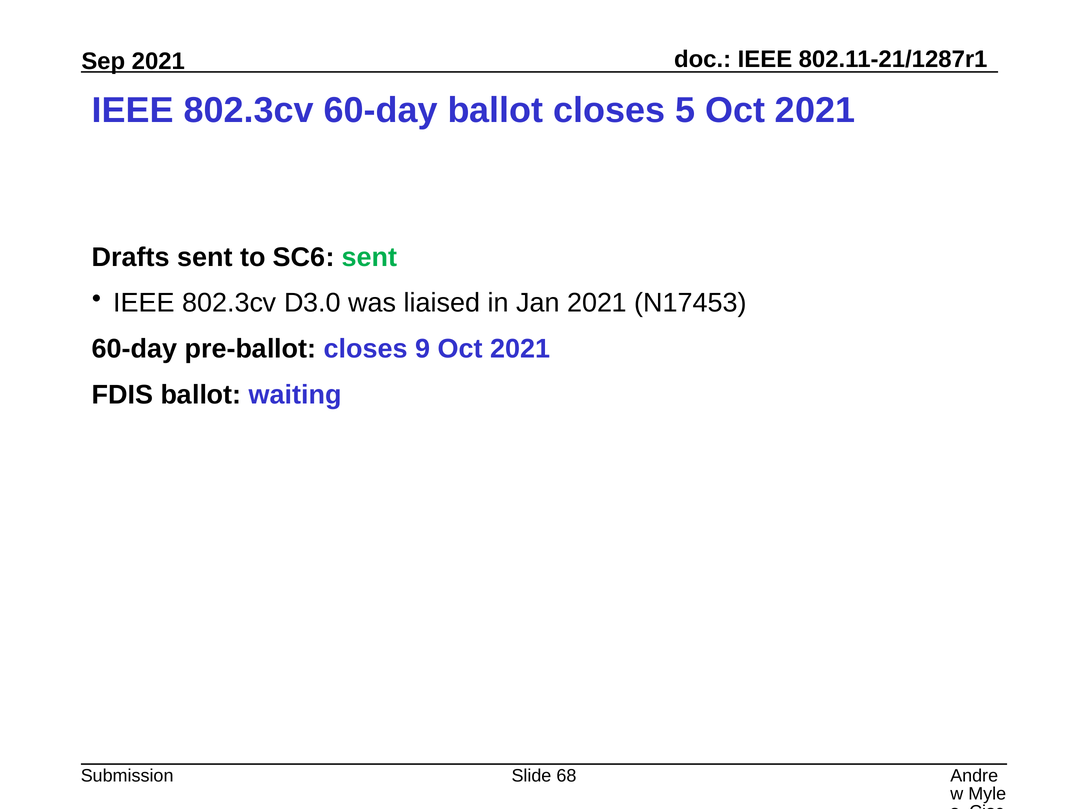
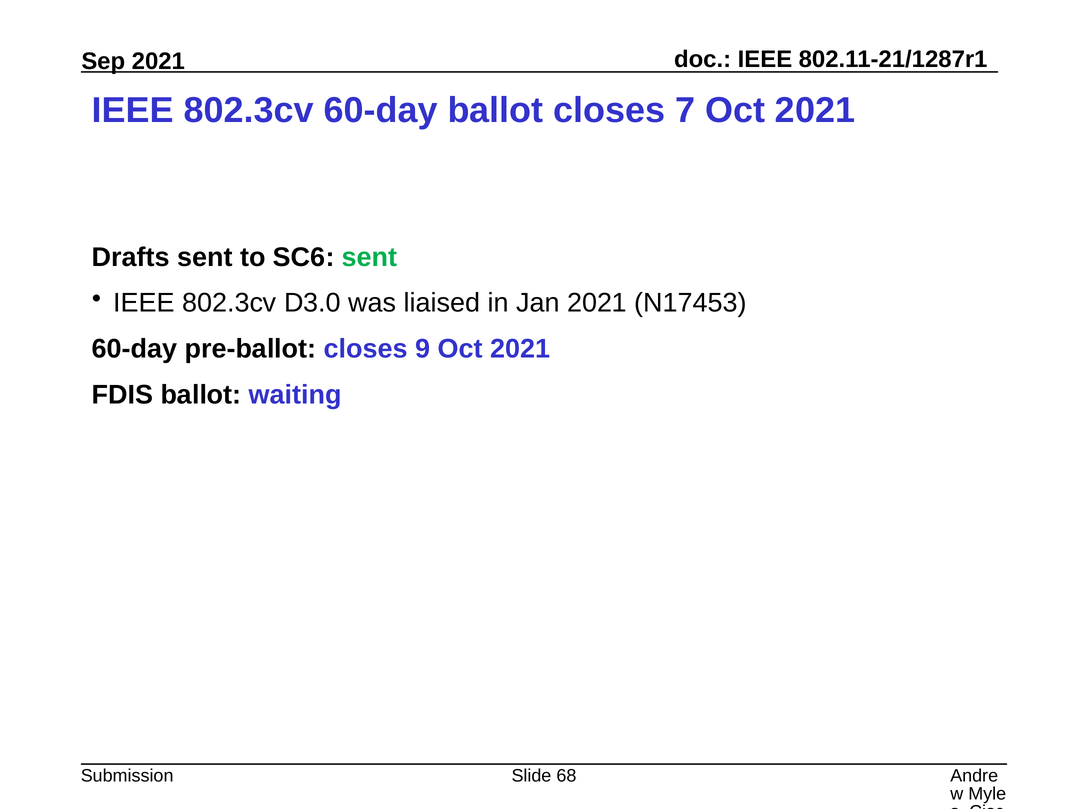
5: 5 -> 7 (685, 110)
